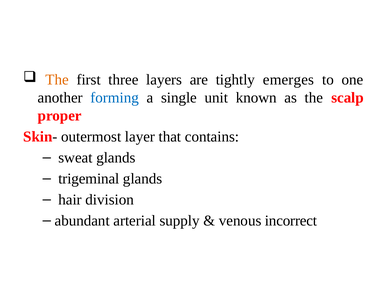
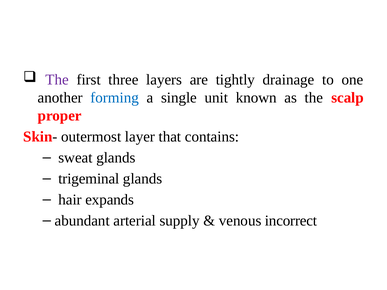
The colour: orange -> purple (57, 80)
emerges: emerges -> drainage (289, 80)
division: division -> expands (110, 200)
